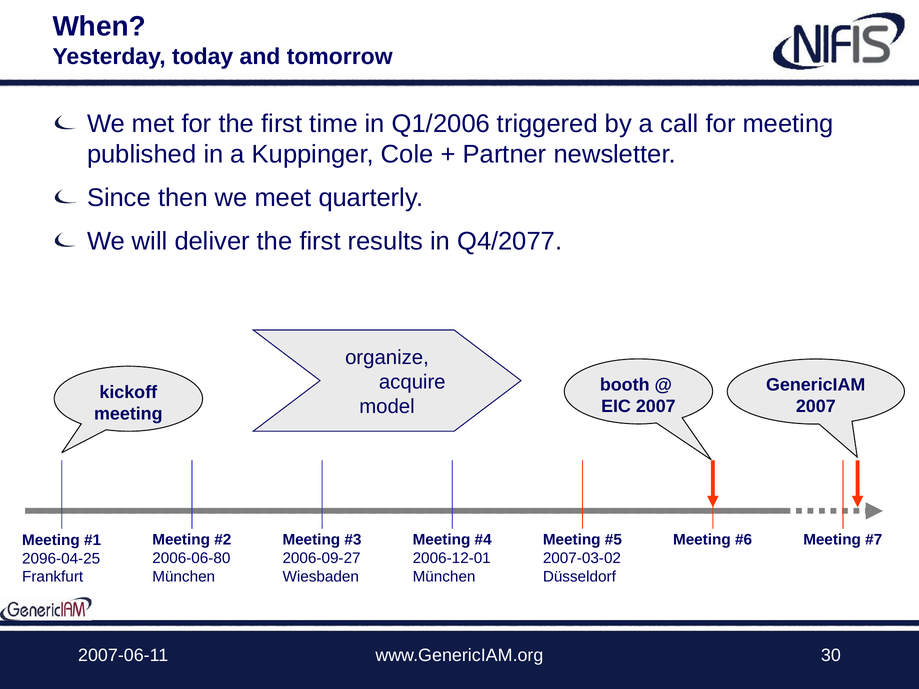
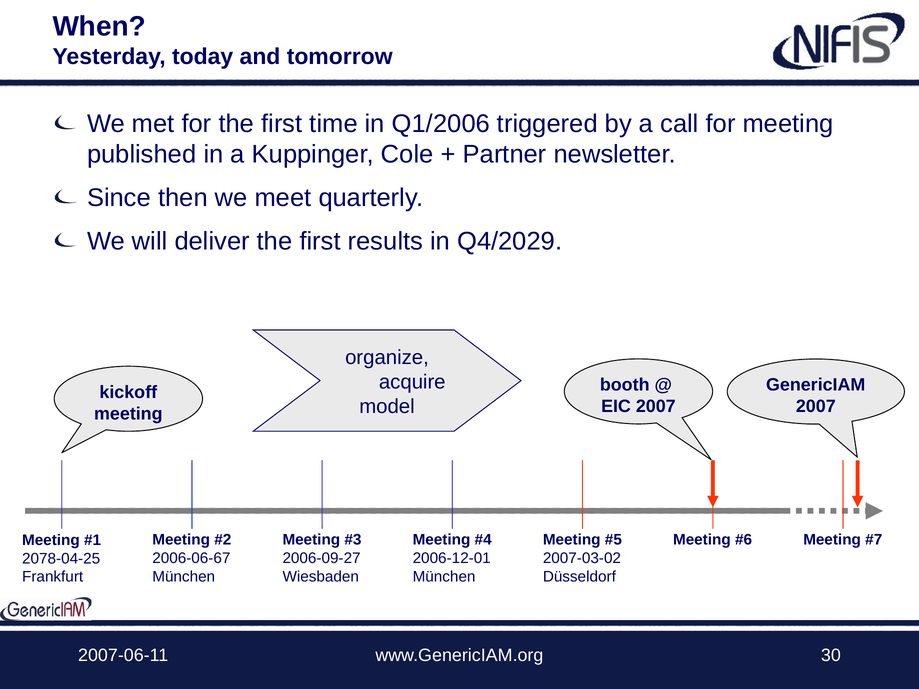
Q4/2077: Q4/2077 -> Q4/2029 (510, 241)
2006-06-80: 2006-06-80 -> 2006-06-67 (191, 559)
2096-04-25: 2096-04-25 -> 2078-04-25 (61, 559)
